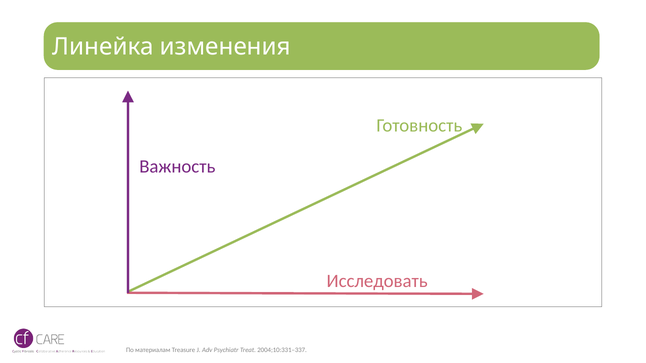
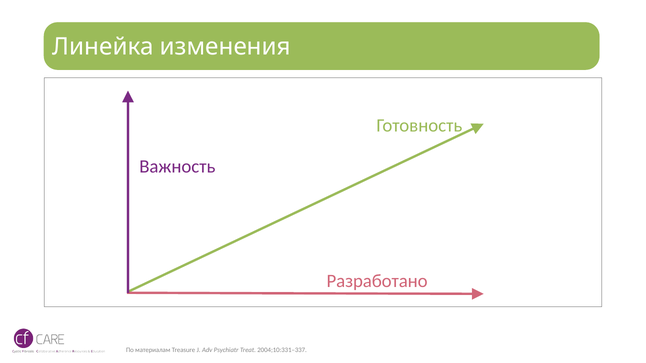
Исследовать: Исследовать -> Разработано (377, 282)
